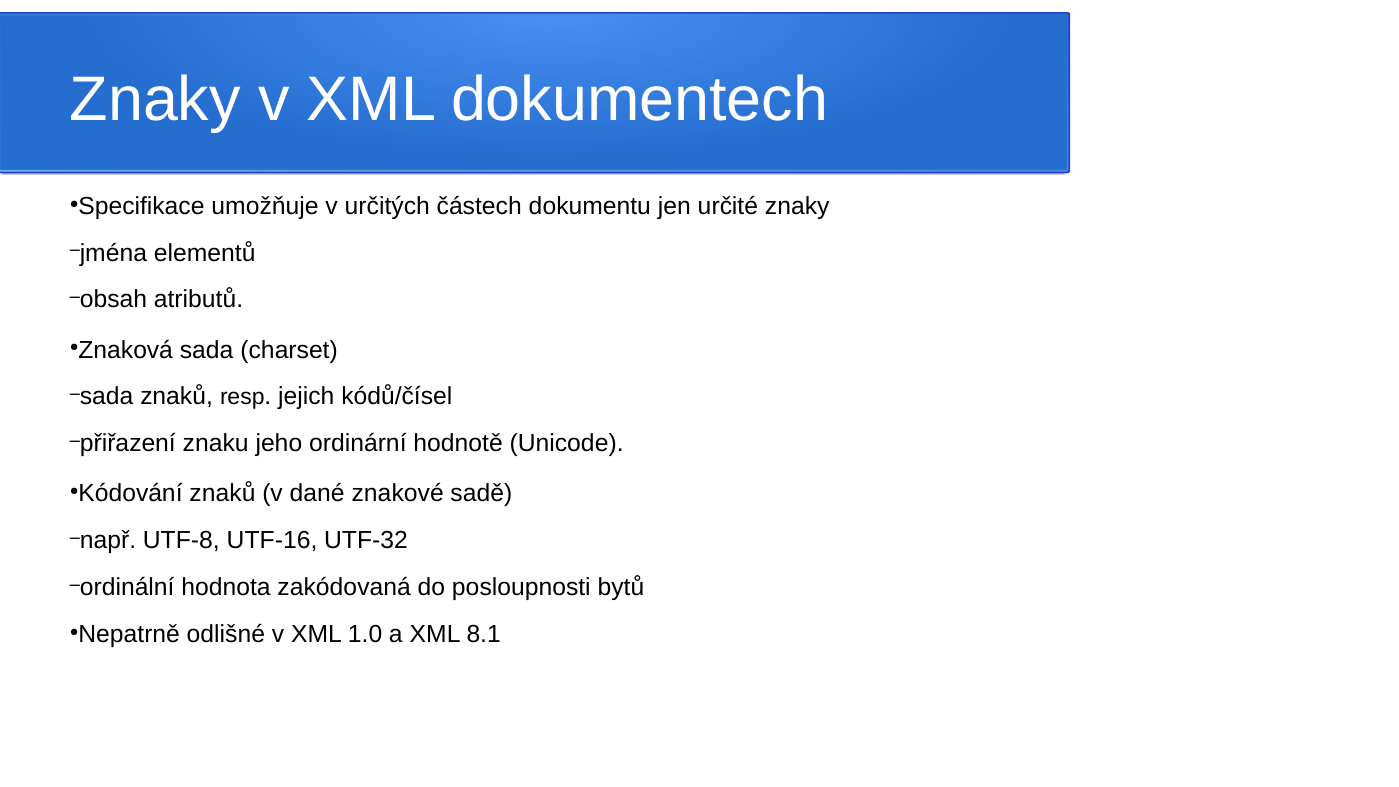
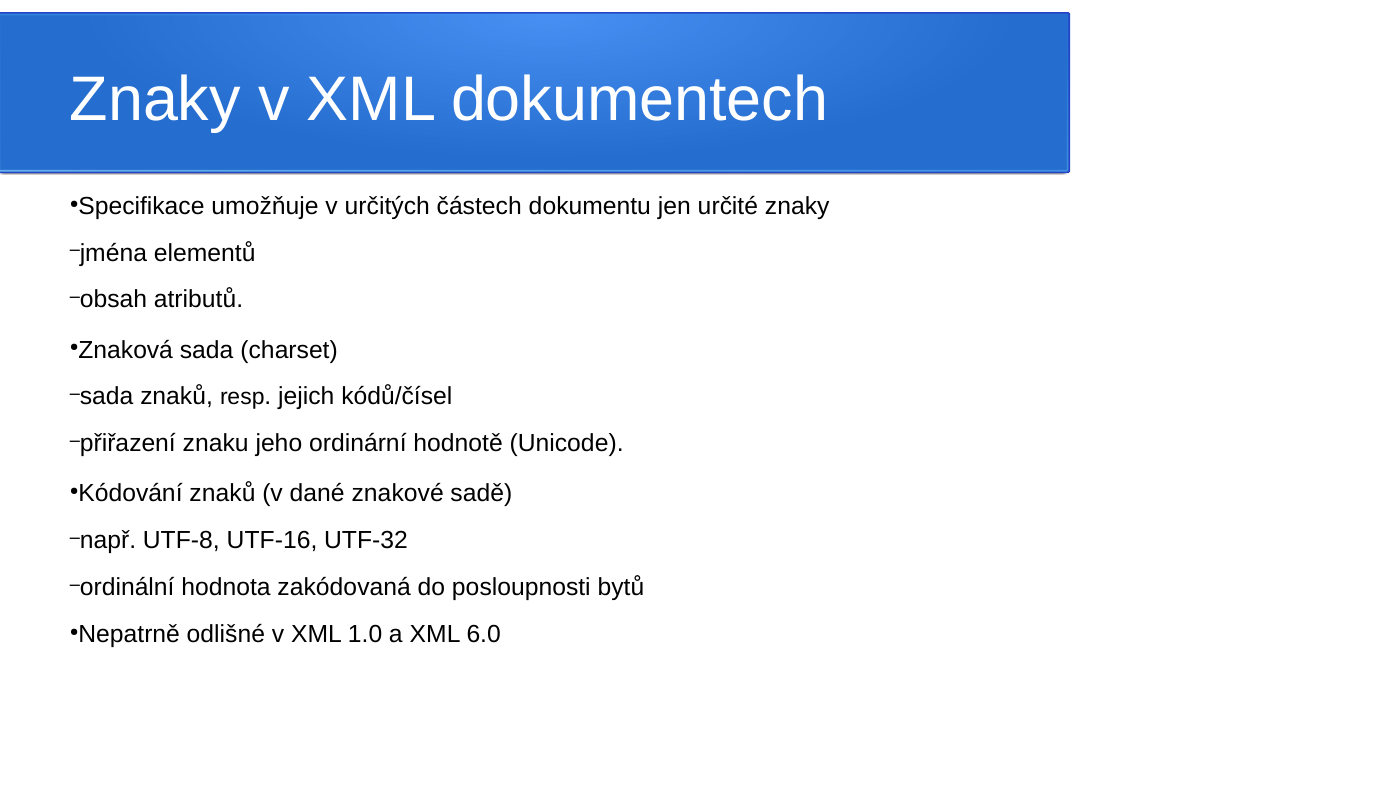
8.1: 8.1 -> 6.0 (484, 634)
